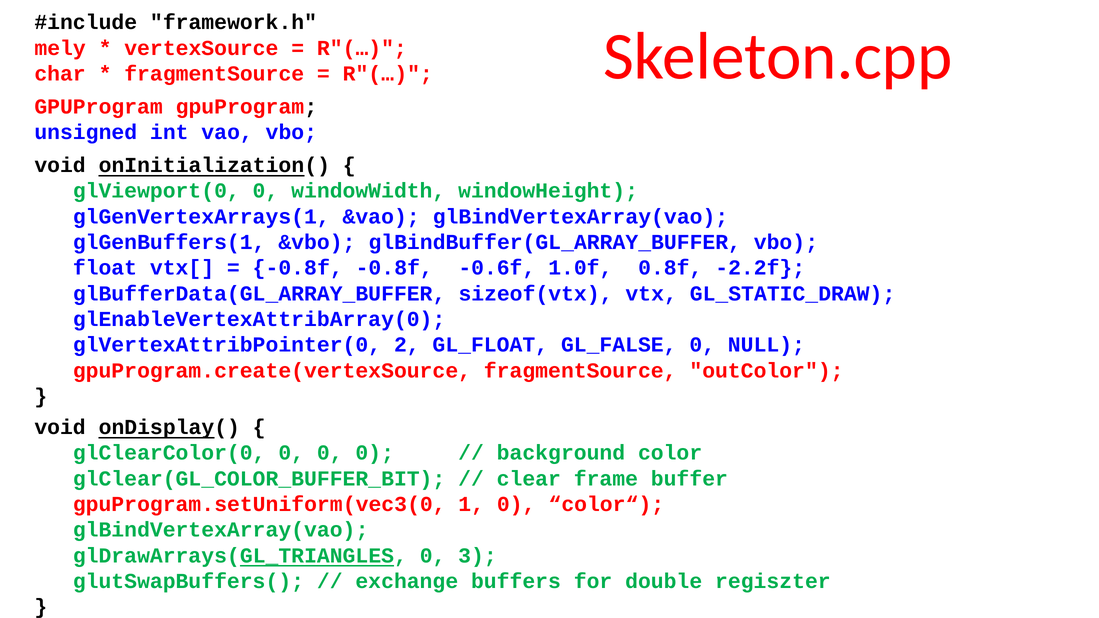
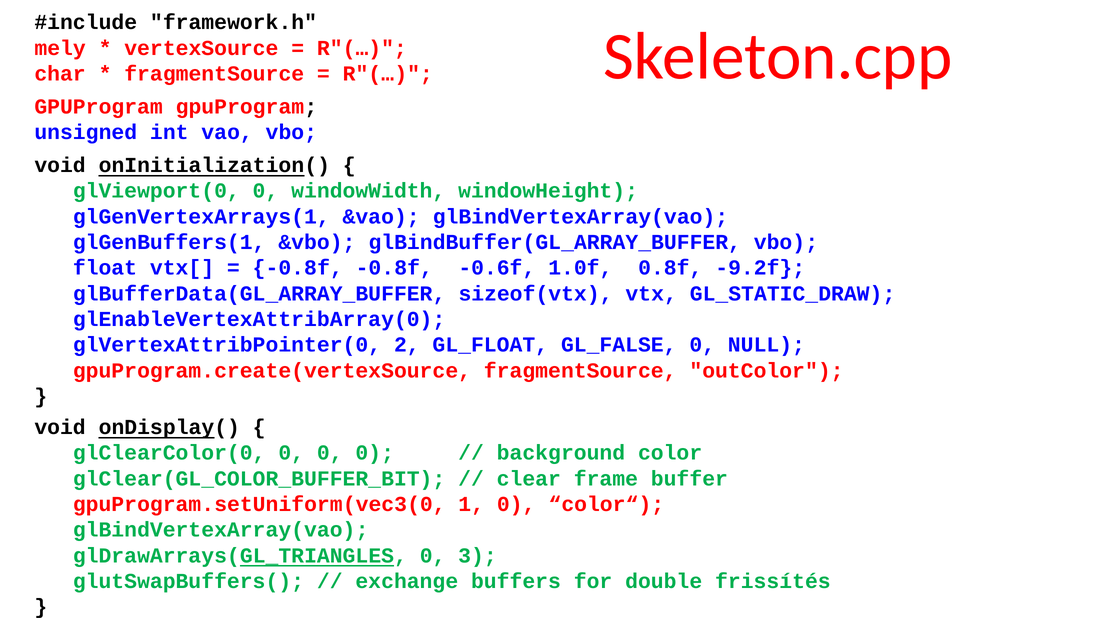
-2.2f: -2.2f -> -9.2f (760, 268)
regiszter: regiszter -> frissítés (773, 581)
